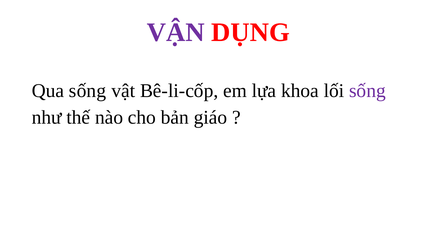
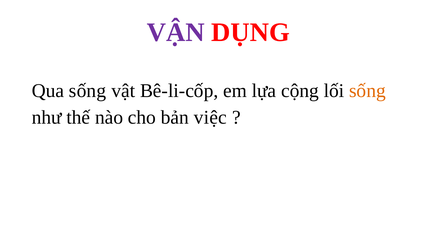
khoa: khoa -> cộng (300, 91)
sống colour: purple -> orange (367, 91)
giáo: giáo -> việc (210, 117)
